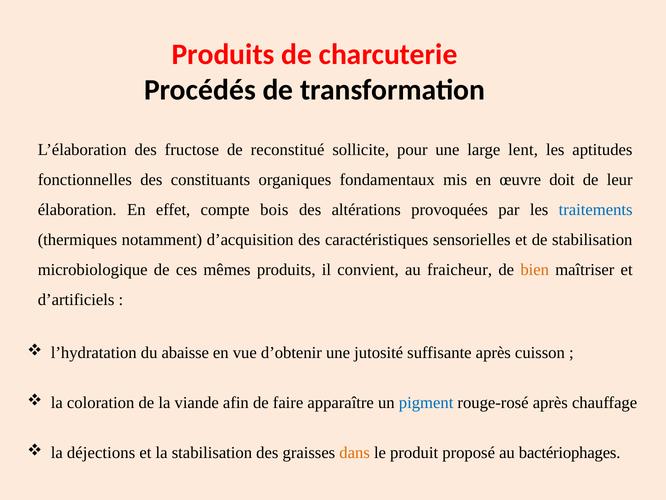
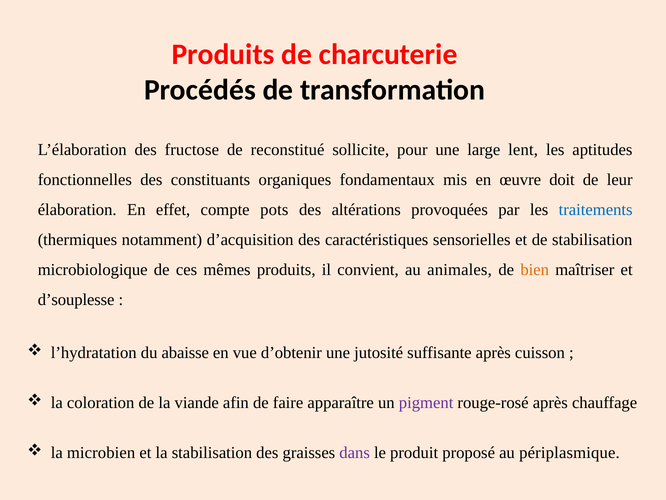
bois: bois -> pots (274, 210)
fraicheur: fraicheur -> animales (460, 270)
d’artificiels: d’artificiels -> d’souplesse (76, 300)
pigment colour: blue -> purple (426, 402)
déjections: déjections -> microbien (101, 452)
dans colour: orange -> purple (355, 452)
bactériophages: bactériophages -> périplasmique (569, 452)
